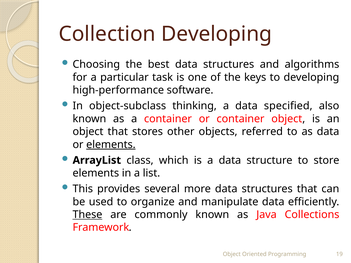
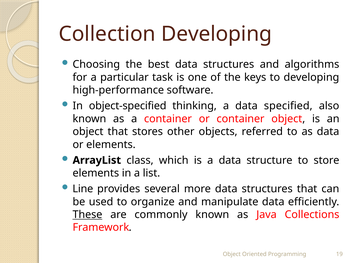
object-subclass: object-subclass -> object-specified (128, 106)
elements underline: present -> none (111, 145)
This: This -> Line (83, 189)
